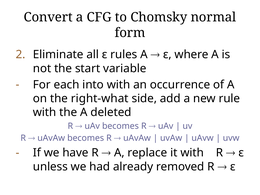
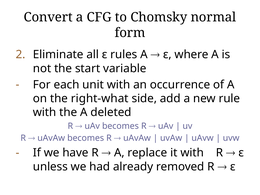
into: into -> unit (93, 85)
